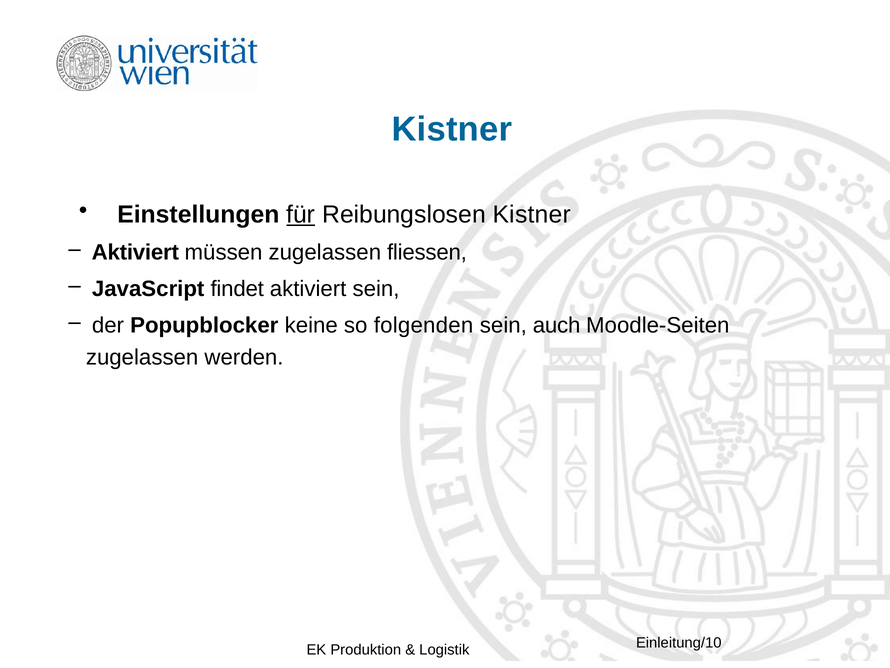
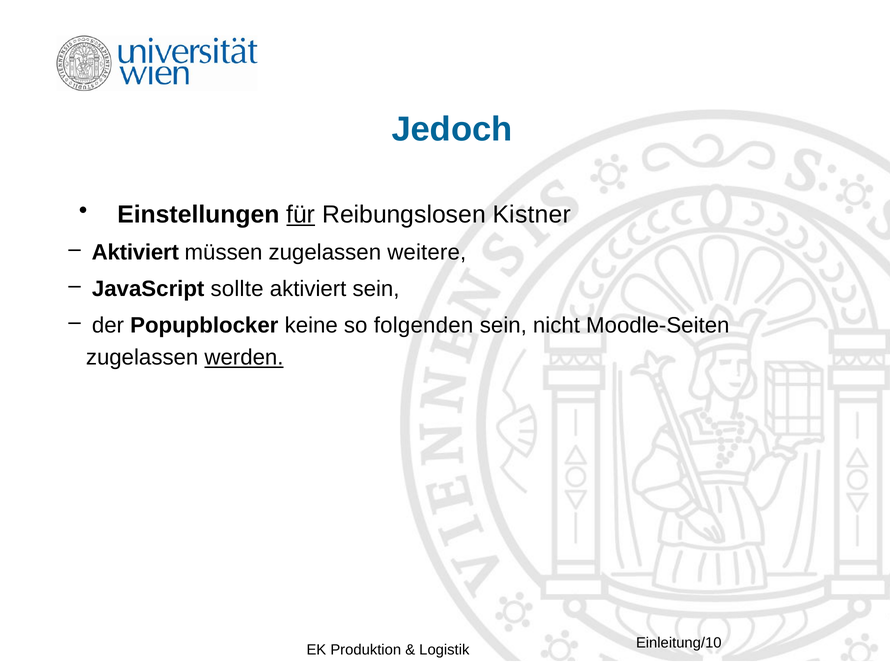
Kistner: Kistner -> Jedoch (452, 129)
fliessen: fliessen -> weitere (427, 252)
findet: findet -> sollte (237, 289)
auch: auch -> nicht (556, 325)
werden underline: none -> present (244, 357)
